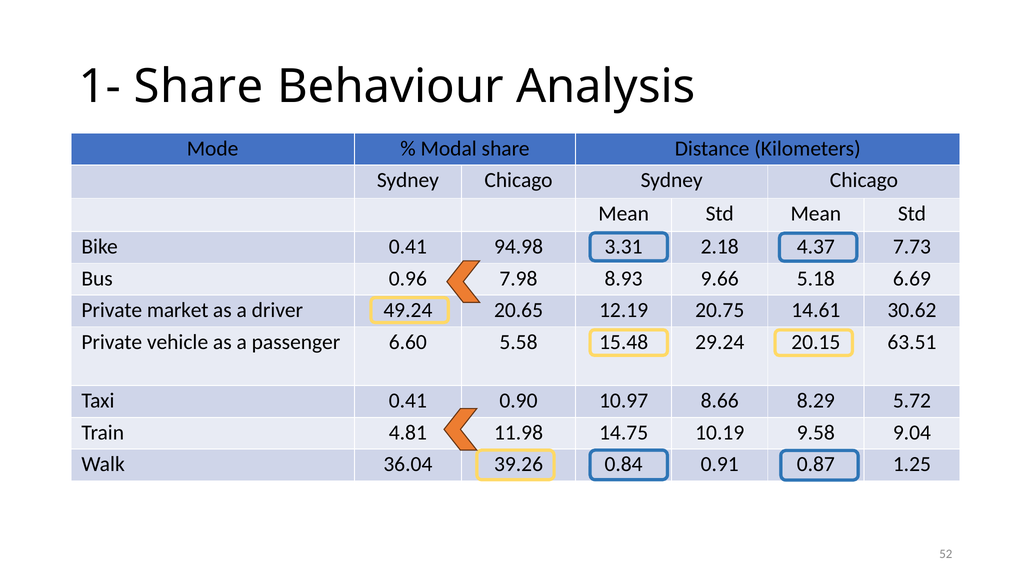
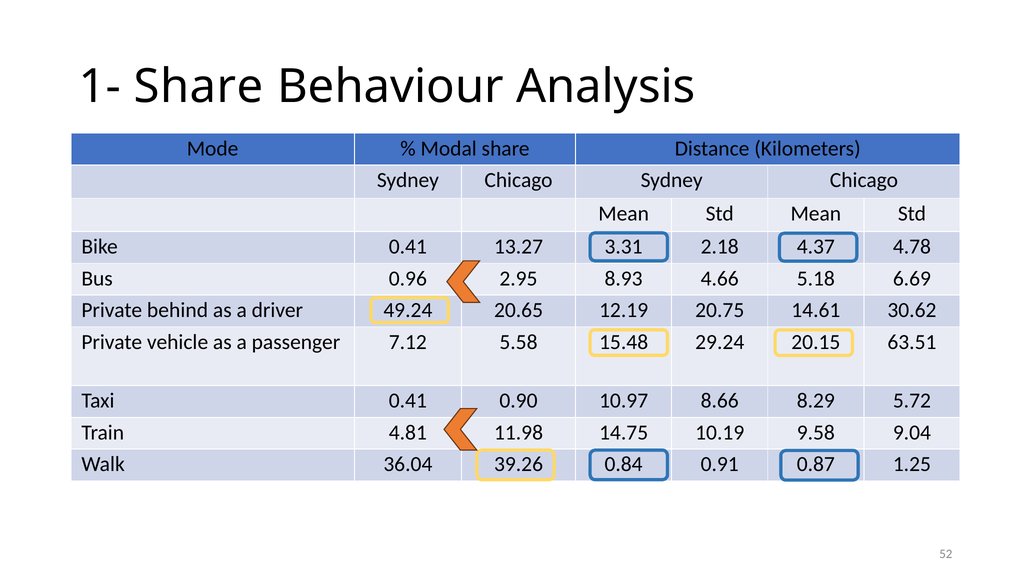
94.98: 94.98 -> 13.27 (519, 247)
7.73: 7.73 -> 4.78 (912, 247)
7.98: 7.98 -> 2.95 (518, 278)
9.66: 9.66 -> 4.66 (720, 278)
market: market -> behind (178, 310)
6.60: 6.60 -> 7.12 (408, 342)
